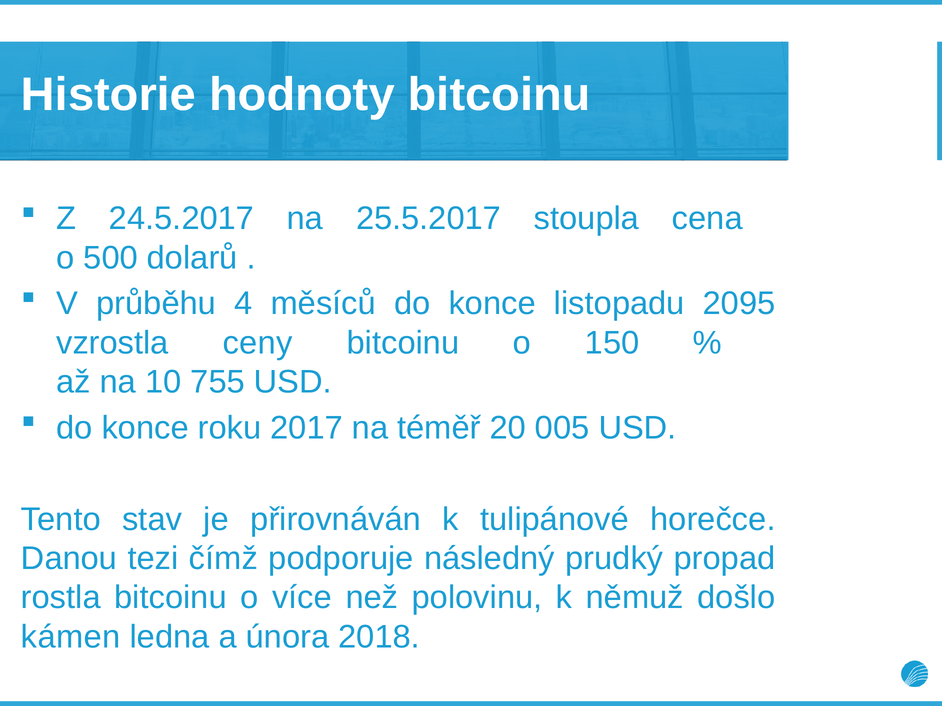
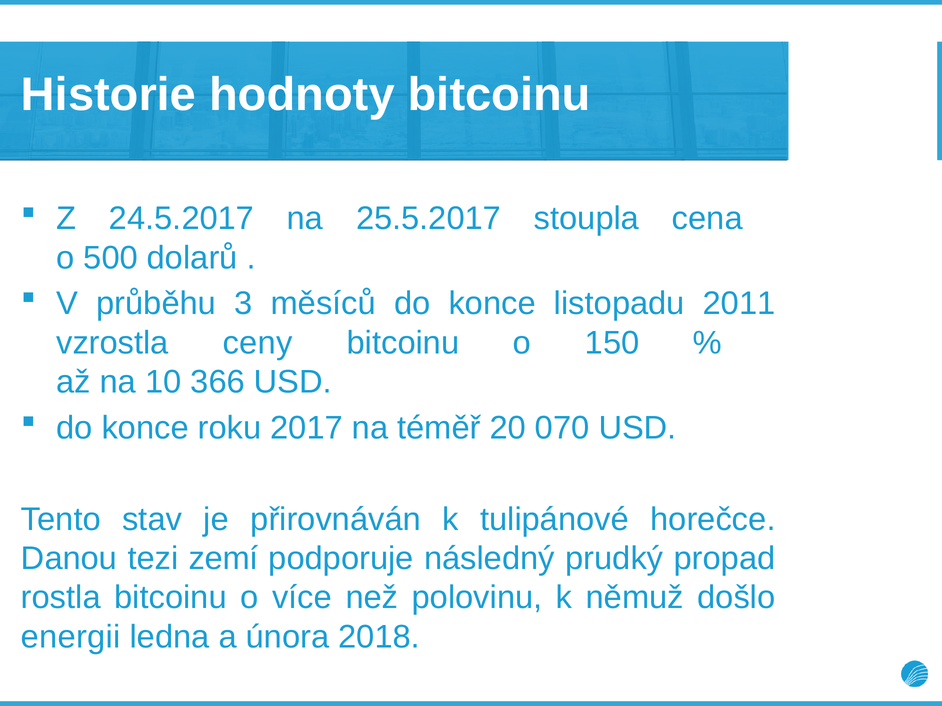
4: 4 -> 3 (243, 304)
2095: 2095 -> 2011 (739, 304)
755: 755 -> 366 (218, 382)
005: 005 -> 070 (562, 428)
čímž: čímž -> zemí (224, 559)
kámen: kámen -> energii (71, 637)
